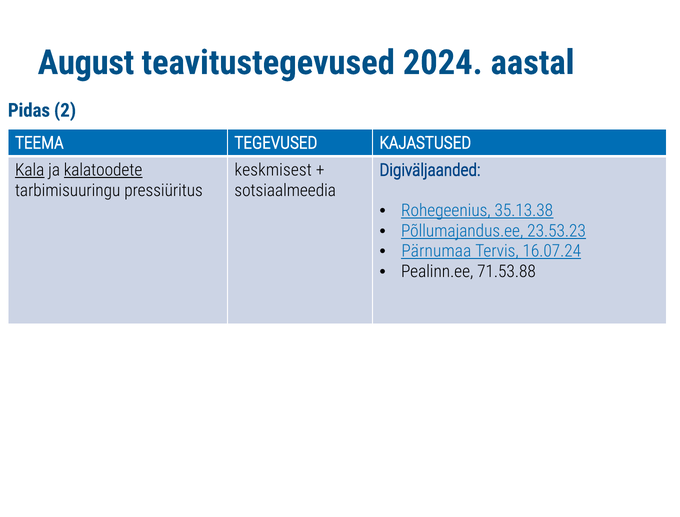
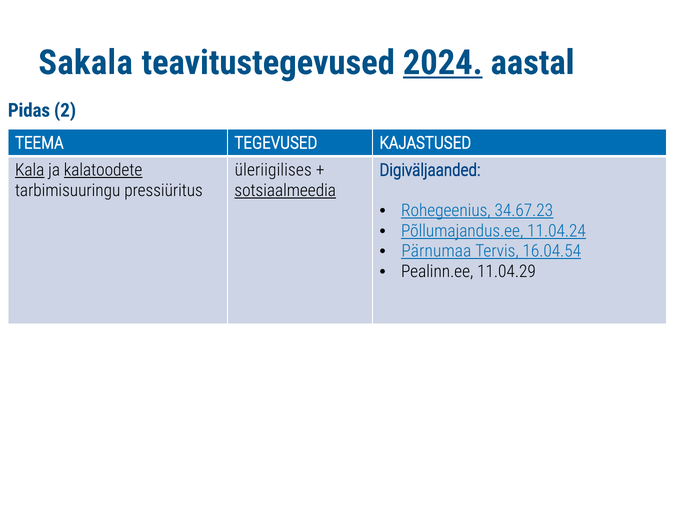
August: August -> Sakala (86, 63)
2024 underline: none -> present (443, 63)
keskmisest: keskmisest -> üleriigilises (273, 170)
sotsiaalmeedia underline: none -> present (285, 190)
35.13.38: 35.13.38 -> 34.67.23 (524, 211)
23.53.23: 23.53.23 -> 11.04.24 (557, 231)
16.07.24: 16.07.24 -> 16.04.54 (552, 251)
71.53.88: 71.53.88 -> 11.04.29 (506, 271)
